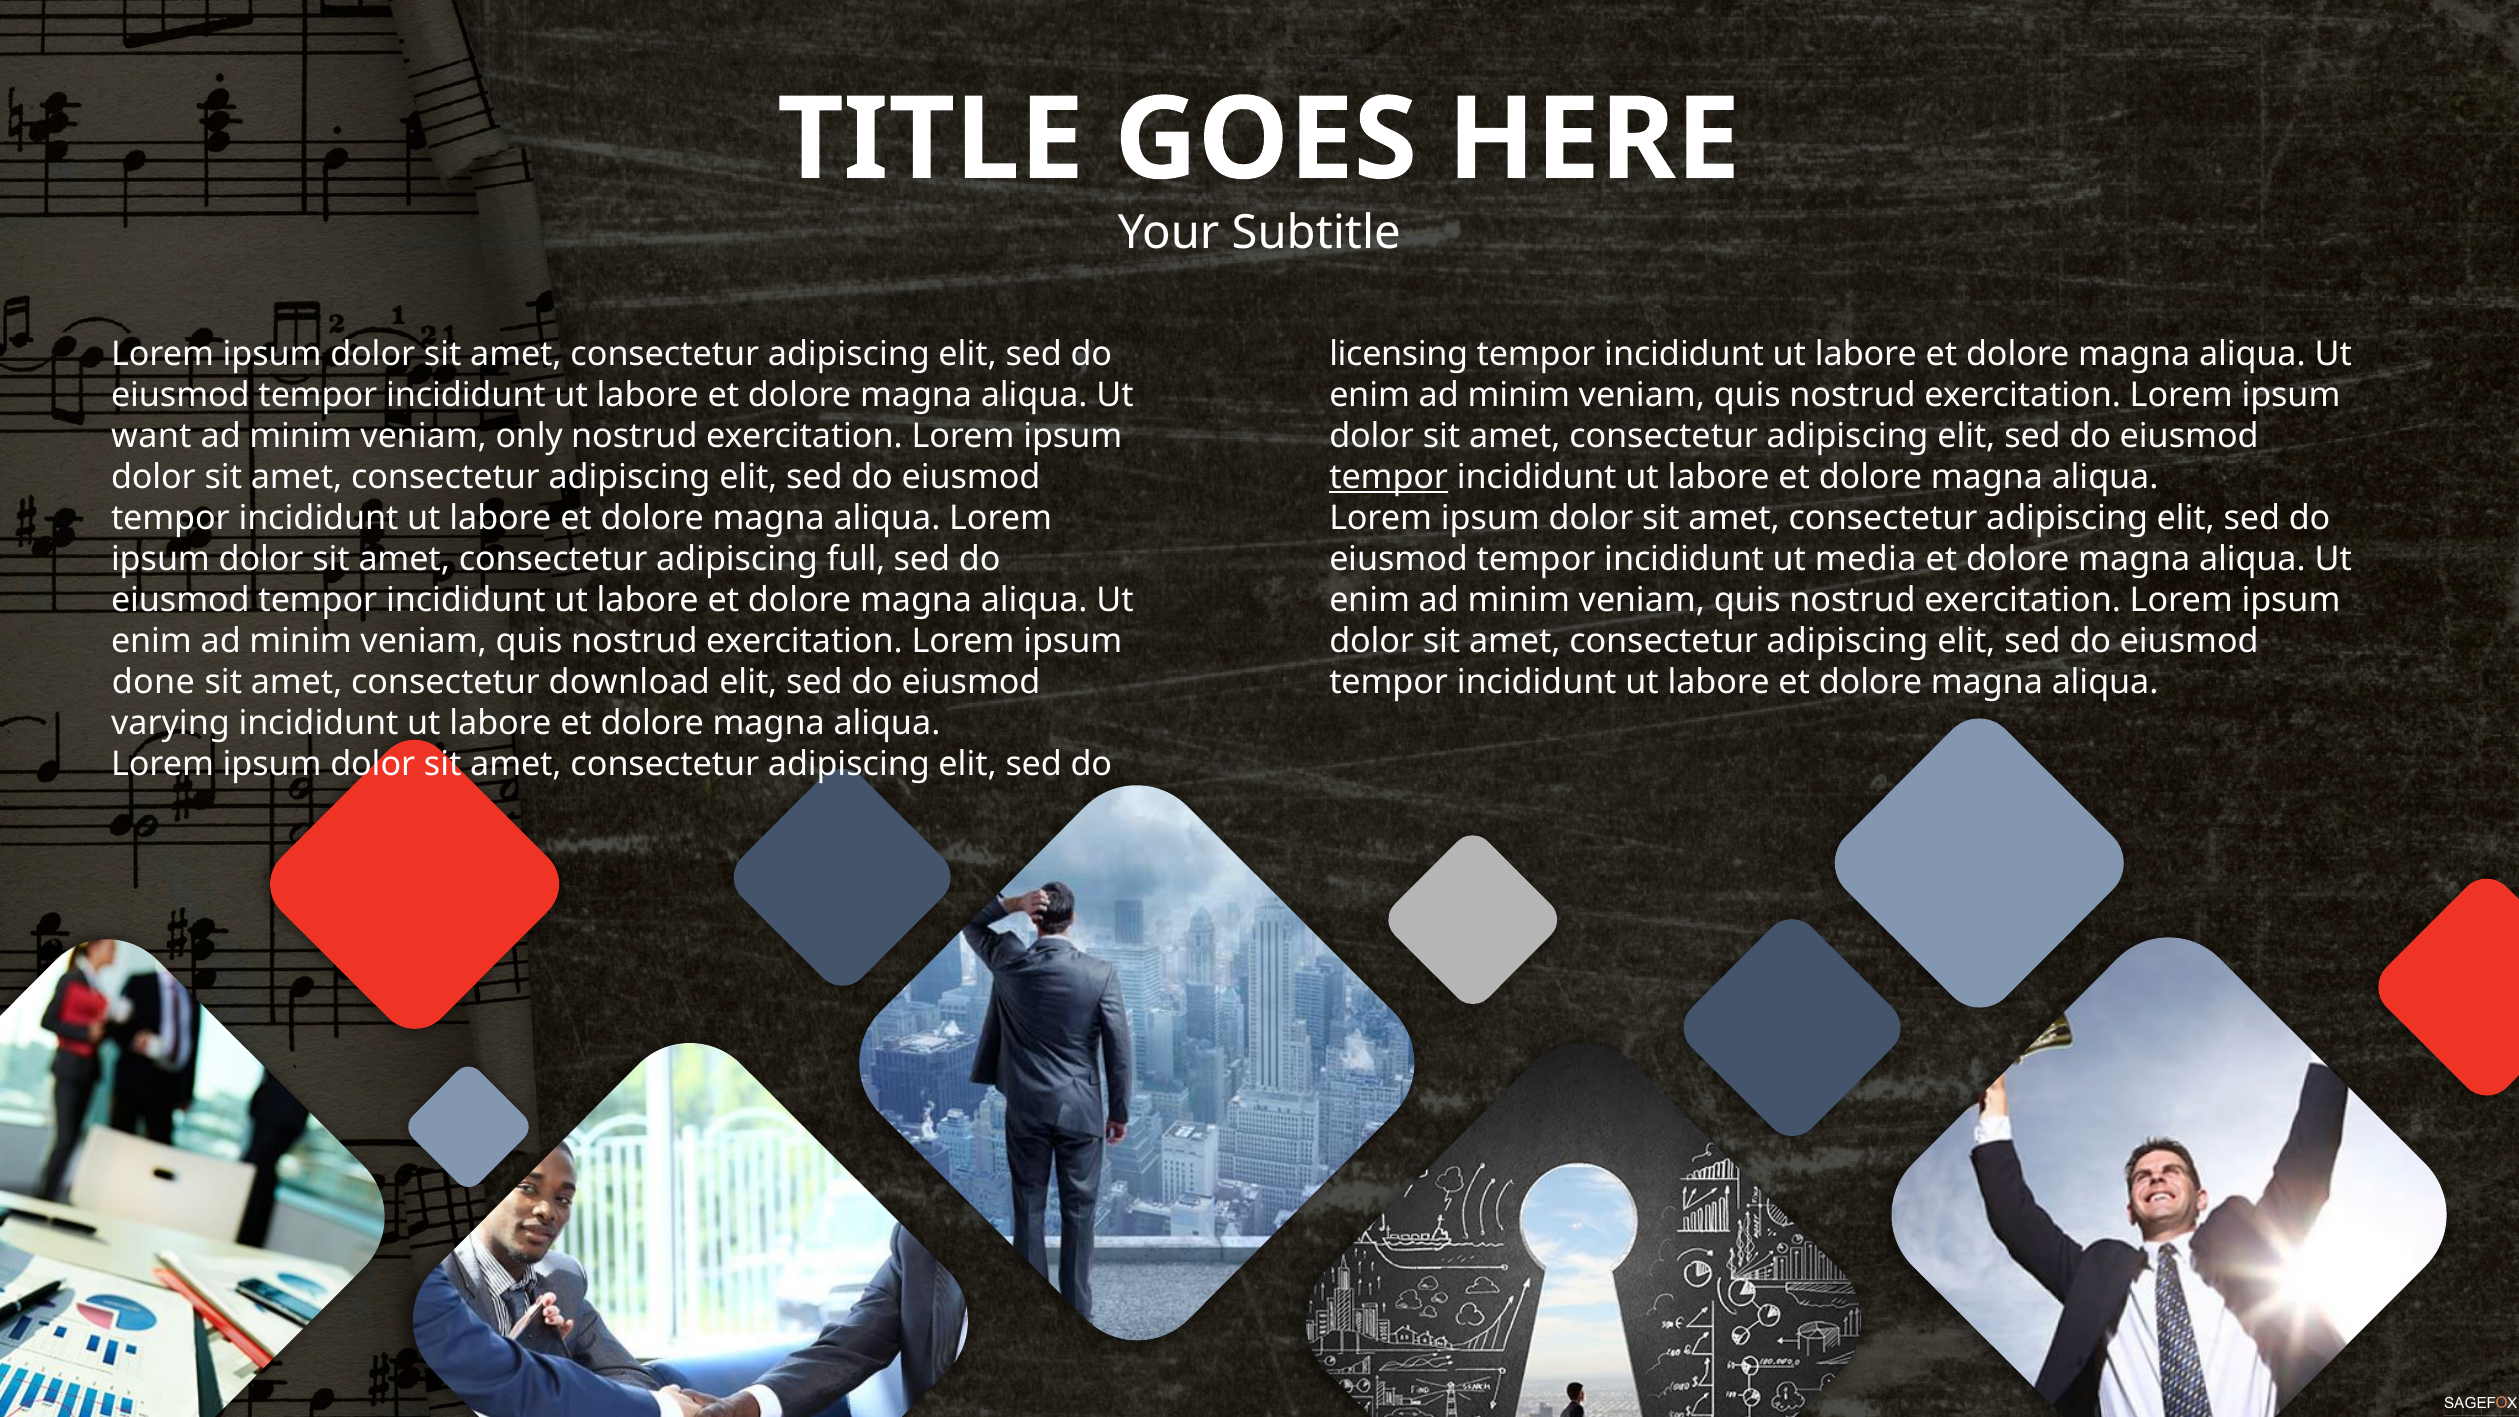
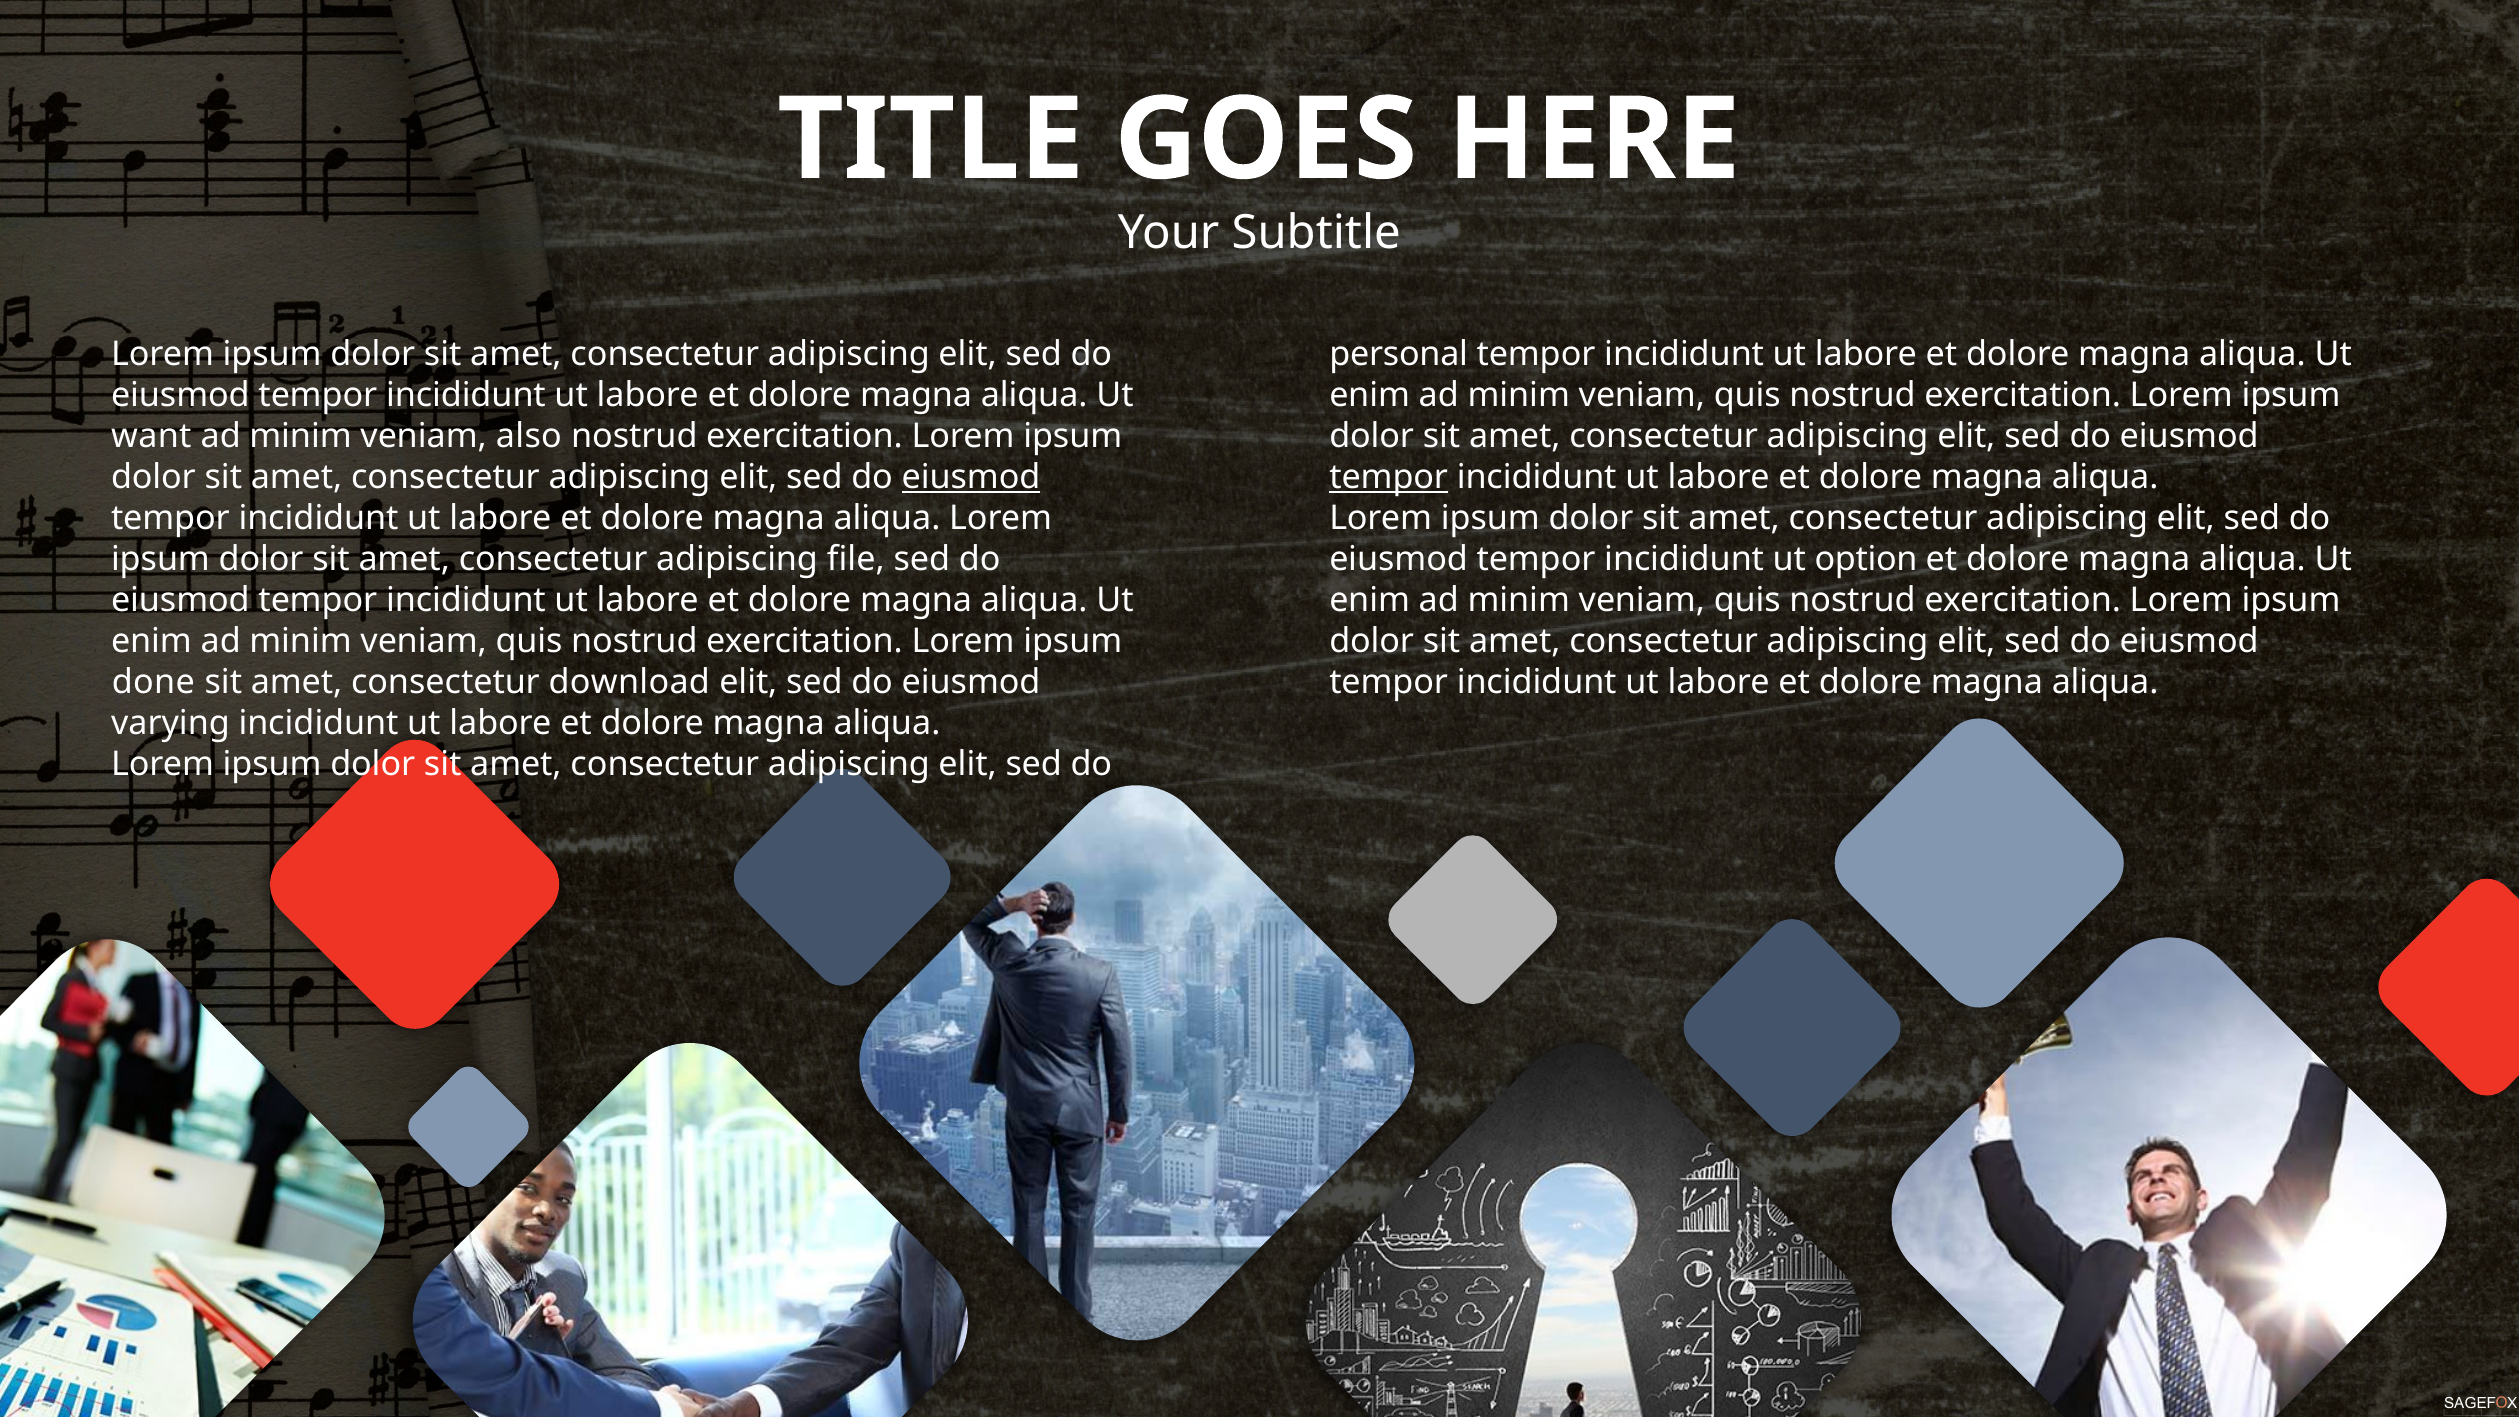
licensing: licensing -> personal (1399, 354)
only: only -> also (529, 436)
eiusmod underline: none -> present (971, 477)
full: full -> file (856, 559)
media: media -> option (1866, 559)
